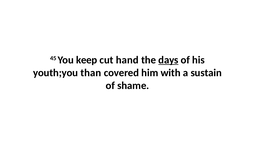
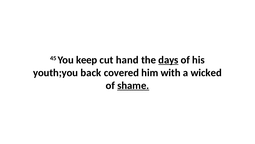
than: than -> back (91, 72)
sustain: sustain -> wicked (206, 72)
shame underline: none -> present (133, 85)
